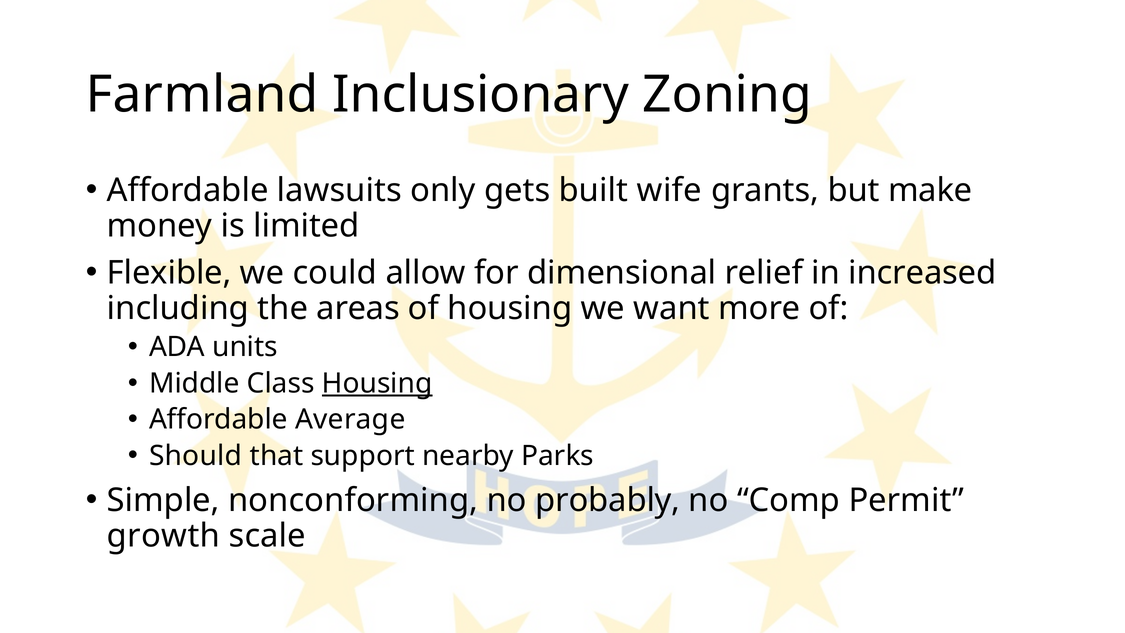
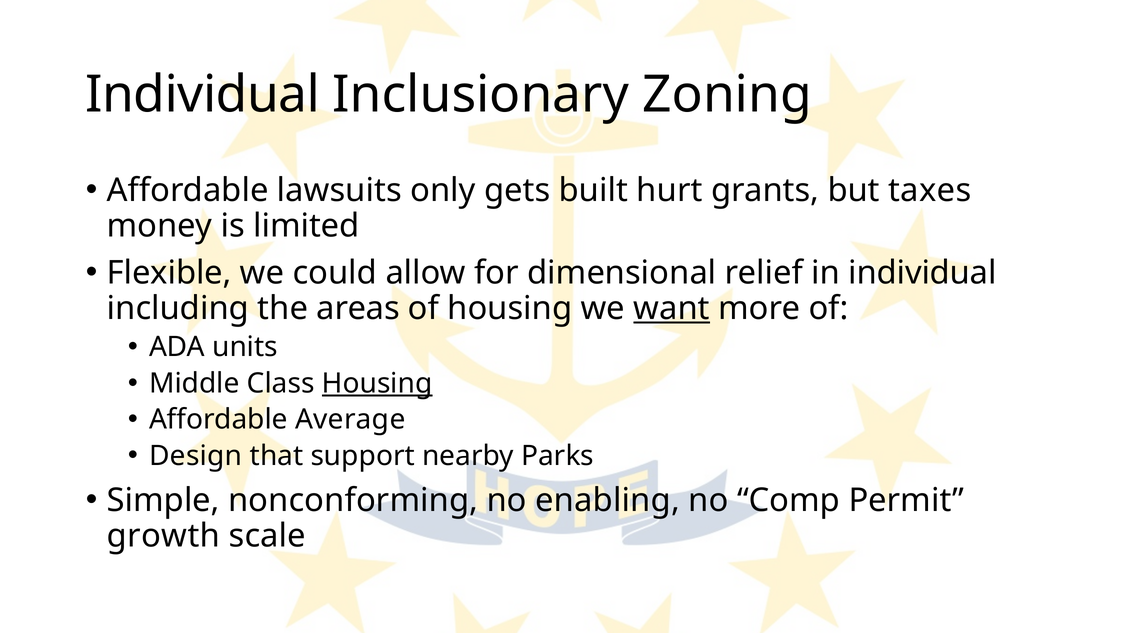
Farmland: Farmland -> Individual (203, 95)
wife: wife -> hurt (670, 190)
make: make -> taxes (930, 190)
in increased: increased -> individual (922, 273)
want underline: none -> present (672, 308)
Should: Should -> Design (196, 456)
probably: probably -> enabling (608, 500)
